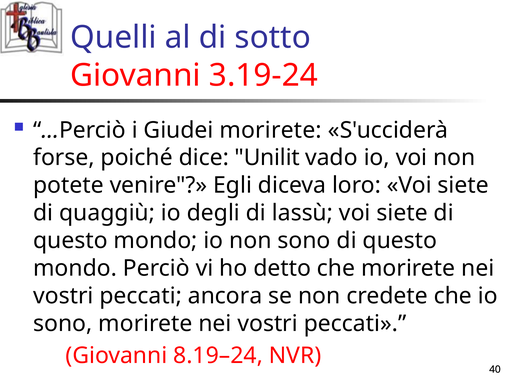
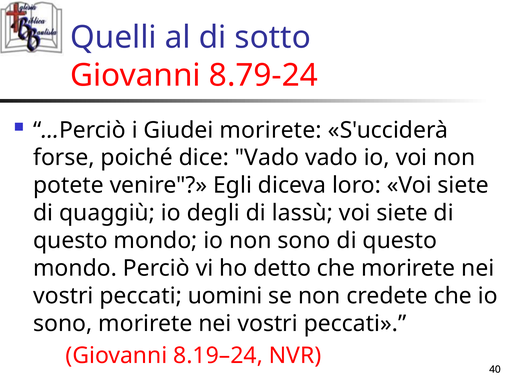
3.19-24: 3.19-24 -> 8.79-24 (263, 75)
dice Unilit: Unilit -> Vado (267, 158)
ancora: ancora -> uomini (225, 296)
